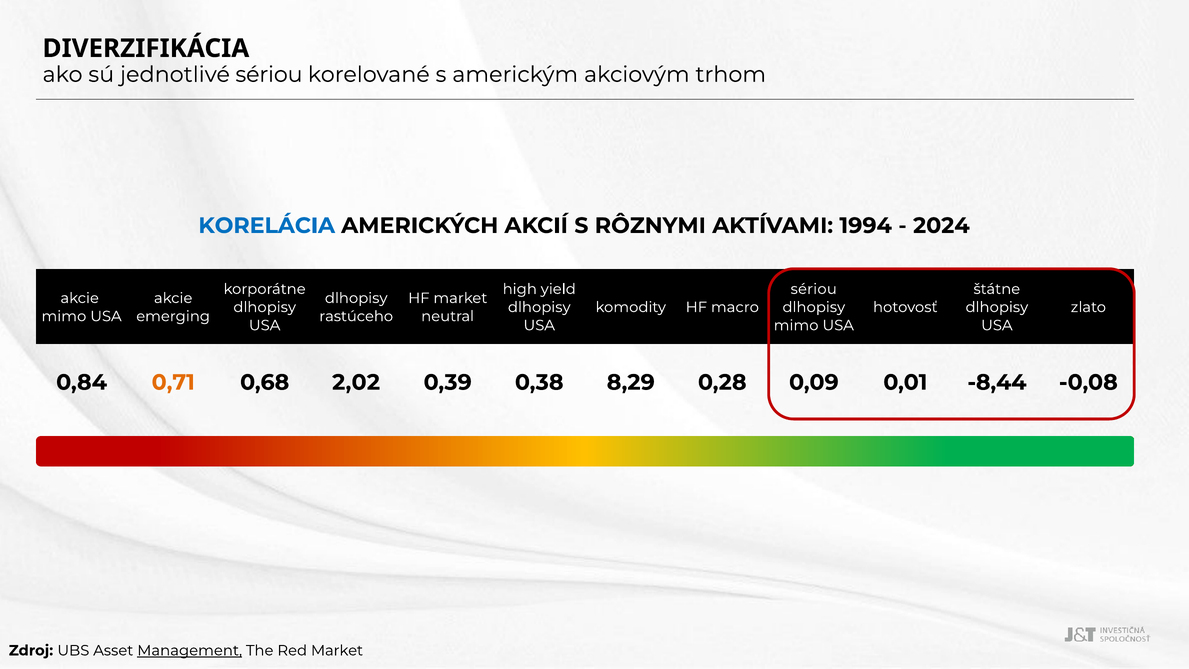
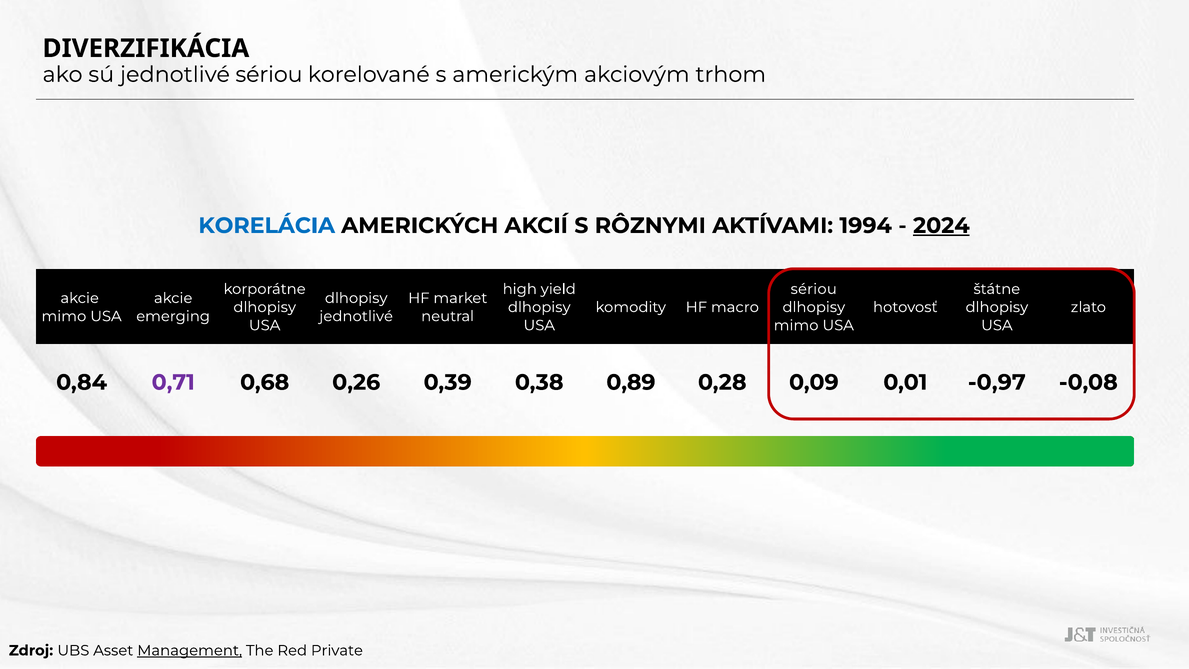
2024 underline: none -> present (941, 226)
rastúceho: rastúceho -> jednotlivé (356, 316)
0,71 colour: orange -> purple (173, 382)
2,02: 2,02 -> 0,26 (356, 382)
8,29: 8,29 -> 0,89 (631, 382)
-8,44: -8,44 -> -0,97 (997, 382)
Red Market: Market -> Private (337, 650)
